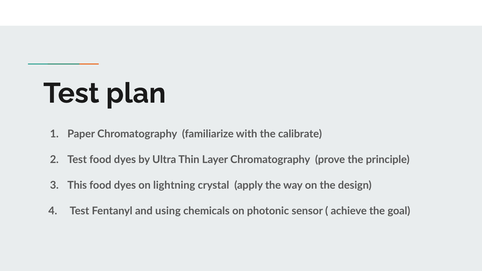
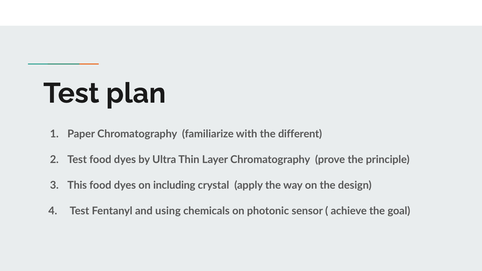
calibrate: calibrate -> different (300, 134)
lightning: lightning -> including (174, 185)
